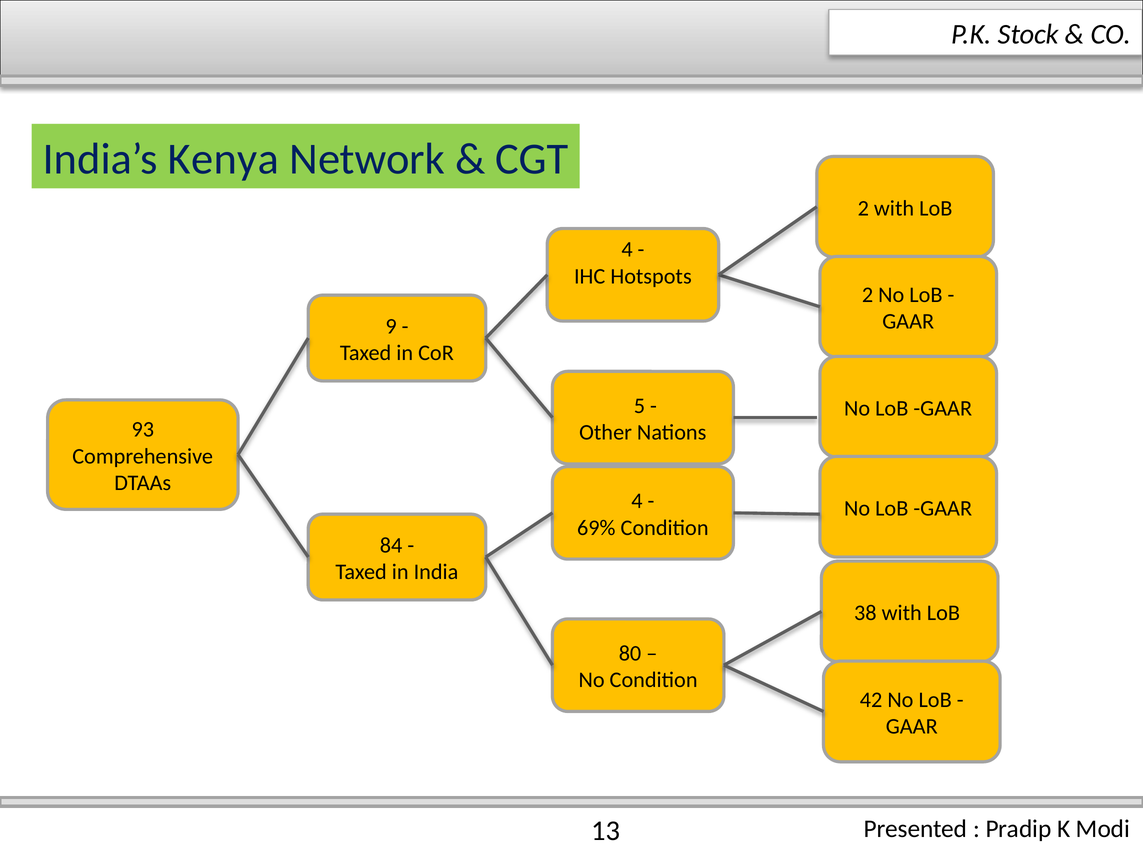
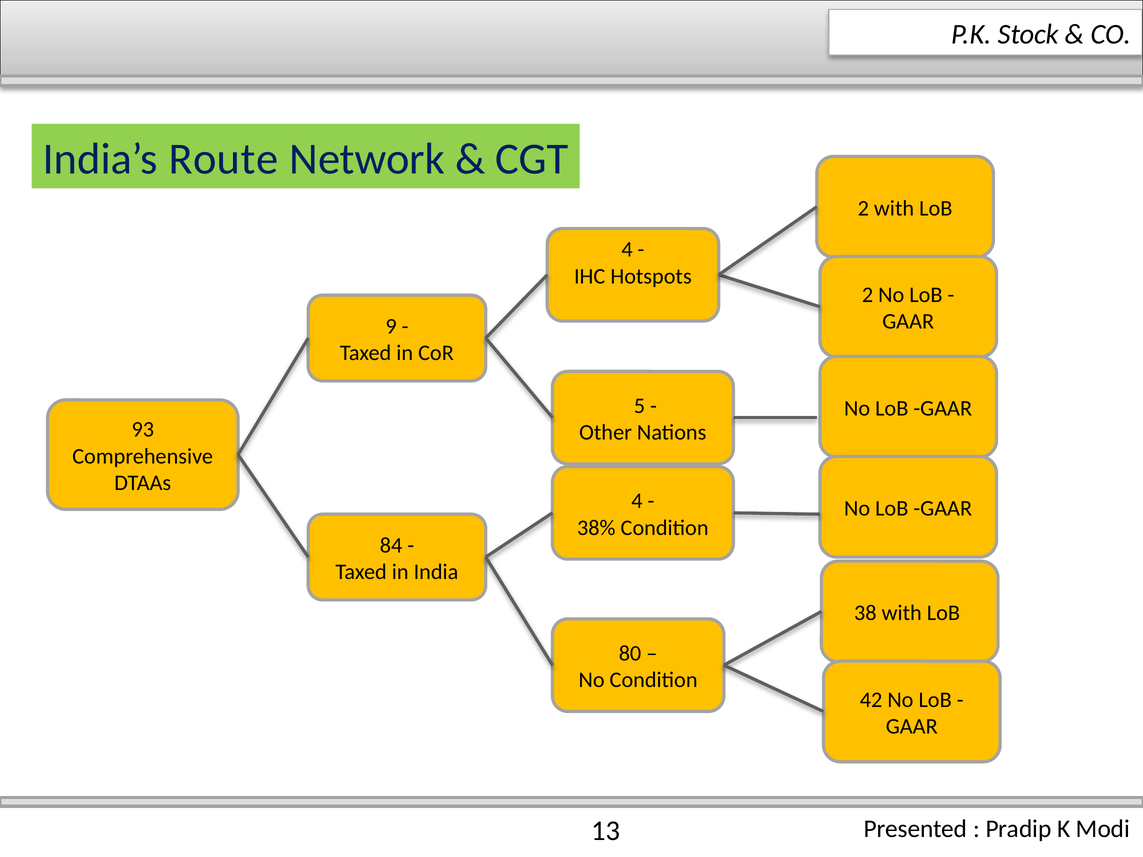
Kenya: Kenya -> Route (223, 159)
69%: 69% -> 38% (596, 528)
